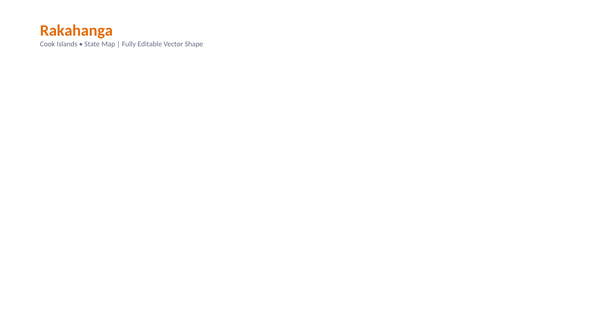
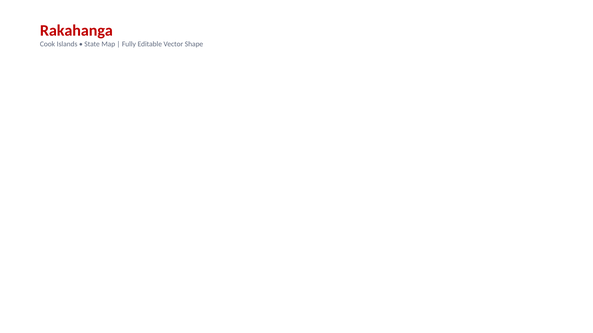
Rakahanga colour: orange -> red (76, 31)
